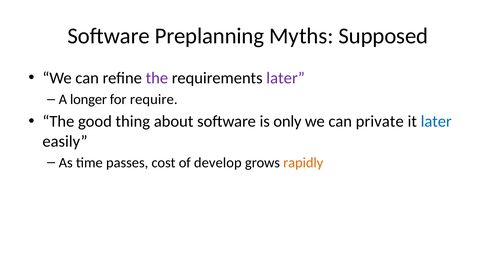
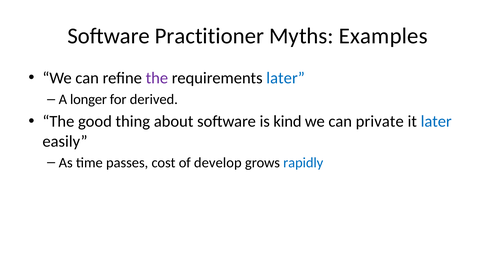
Preplanning: Preplanning -> Practitioner (209, 36)
Supposed: Supposed -> Examples (383, 36)
later colour: purple -> blue (286, 78)
require: require -> derived (154, 99)
only: only -> kind (287, 121)
rapidly colour: orange -> blue (303, 163)
